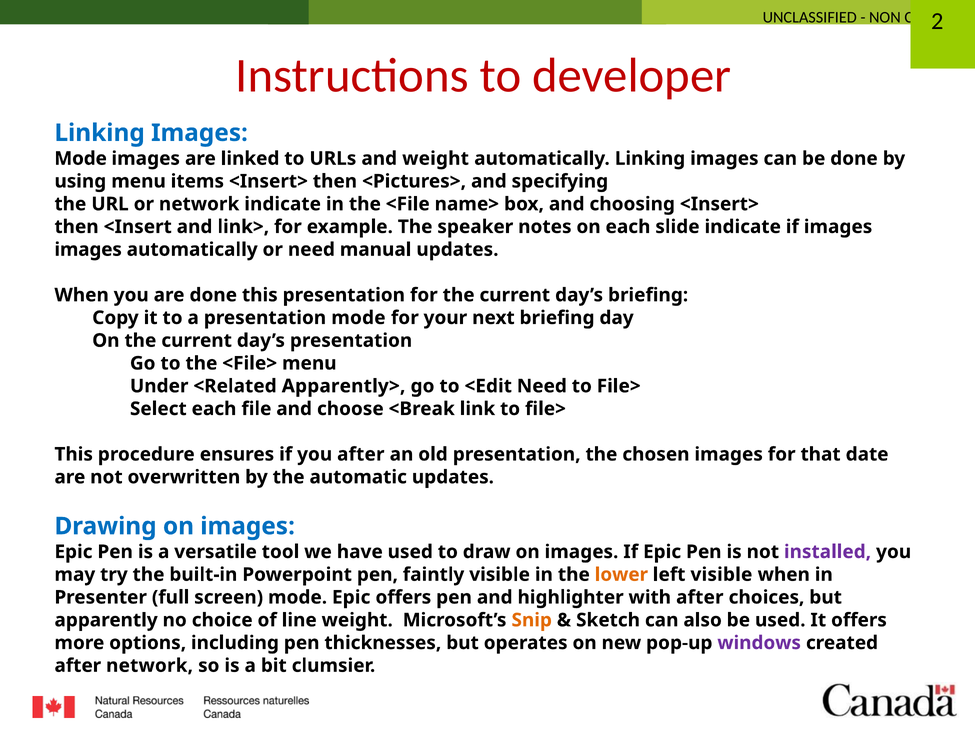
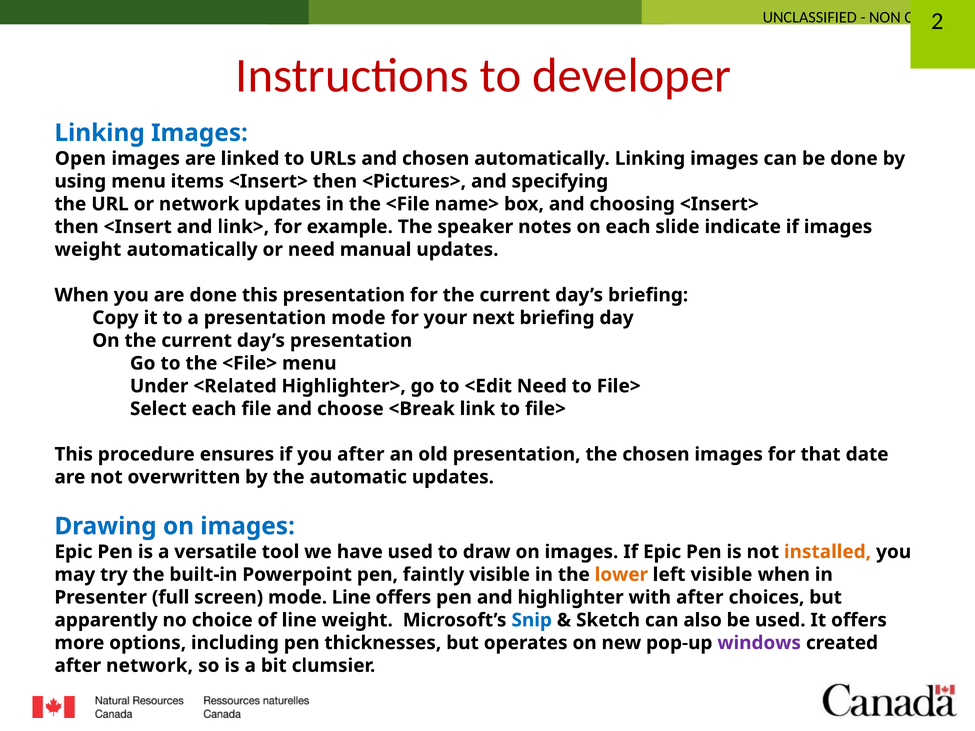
Mode: Mode -> Open (80, 159)
and weight: weight -> chosen (436, 159)
network indicate: indicate -> updates (283, 204)
images: images -> weight (88, 250)
Apparently>: Apparently> -> Highlighter> (344, 386)
installed colour: purple -> orange (828, 552)
mode Epic: Epic -> Line (351, 598)
Snip colour: orange -> blue (532, 620)
